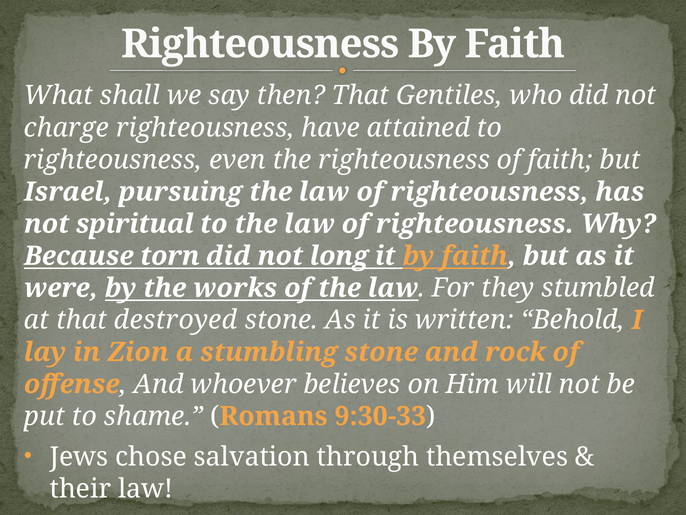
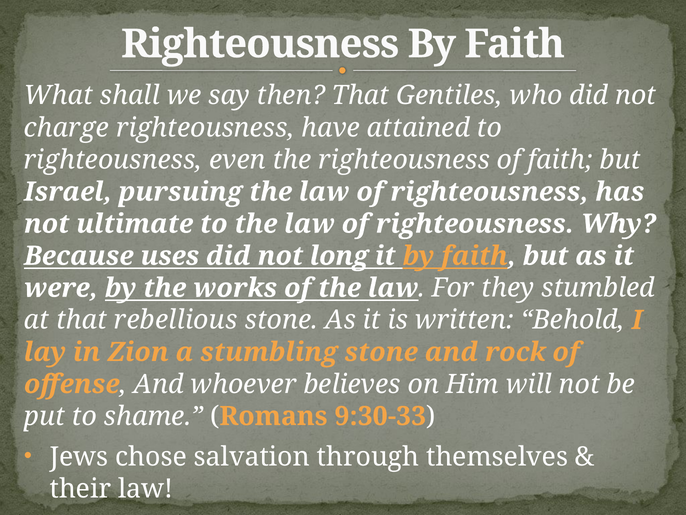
spiritual: spiritual -> ultimate (135, 224)
torn: torn -> uses (170, 256)
destroyed: destroyed -> rebellious (176, 320)
